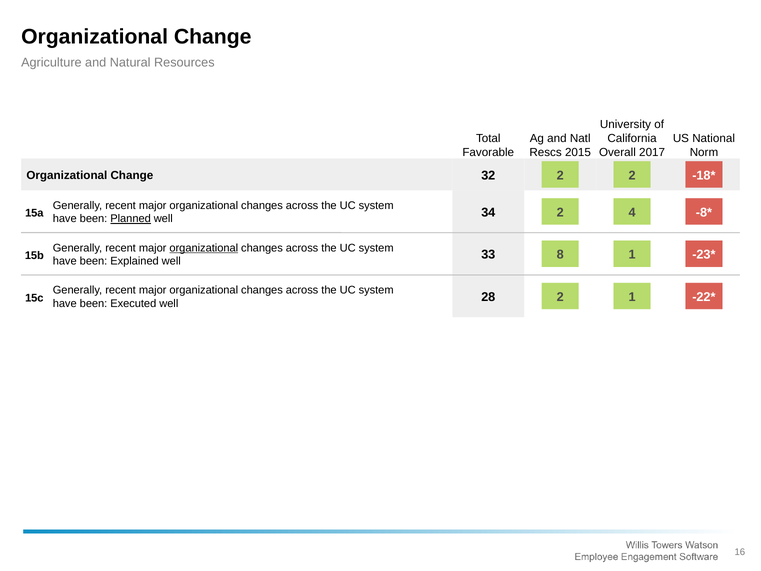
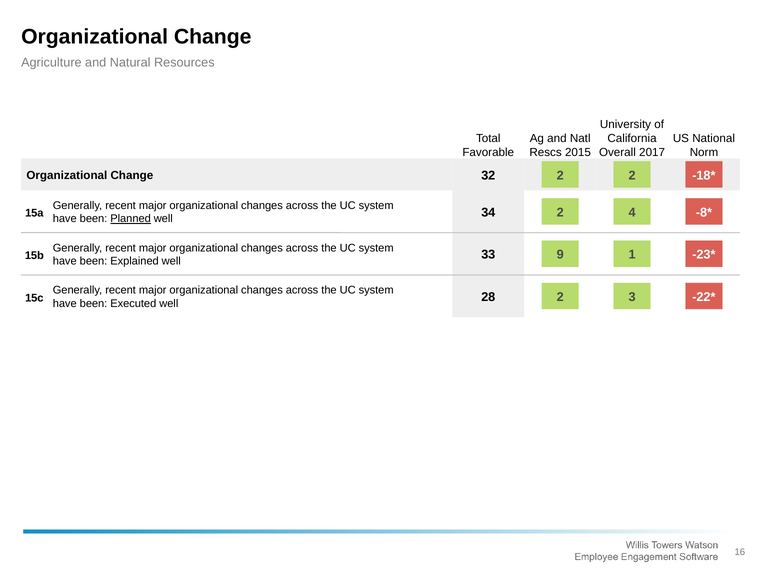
organizational underline: present -> none (204, 248)
8: 8 -> 9 (560, 255)
2 1: 1 -> 3 (632, 297)
